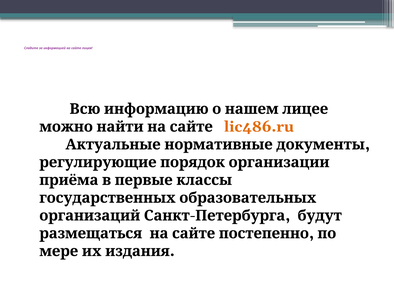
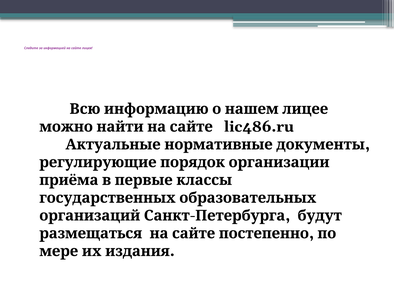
lic486.ru colour: orange -> black (259, 127)
